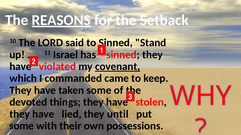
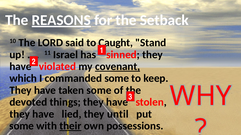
to Sinned: Sinned -> Caught (116, 43)
commanded came: came -> some (117, 79)
their underline: none -> present (70, 126)
